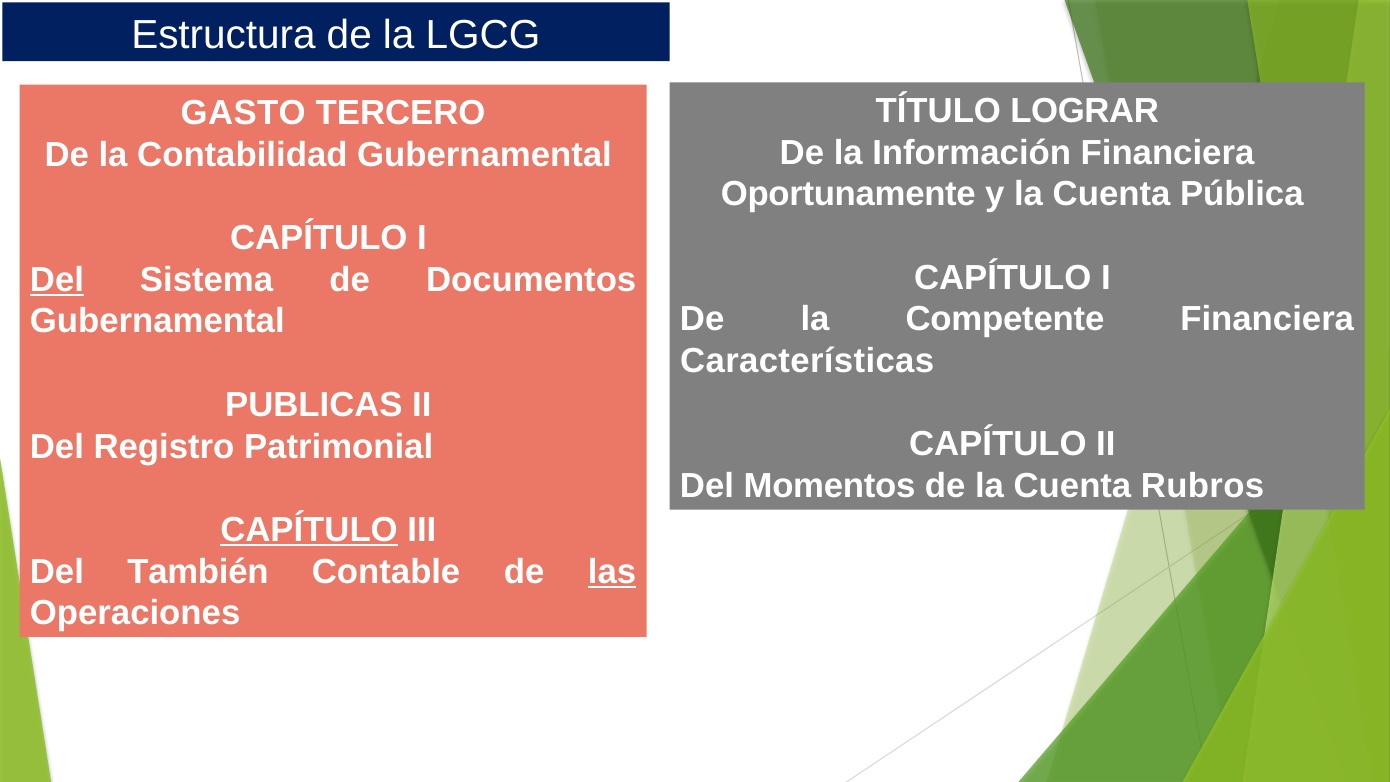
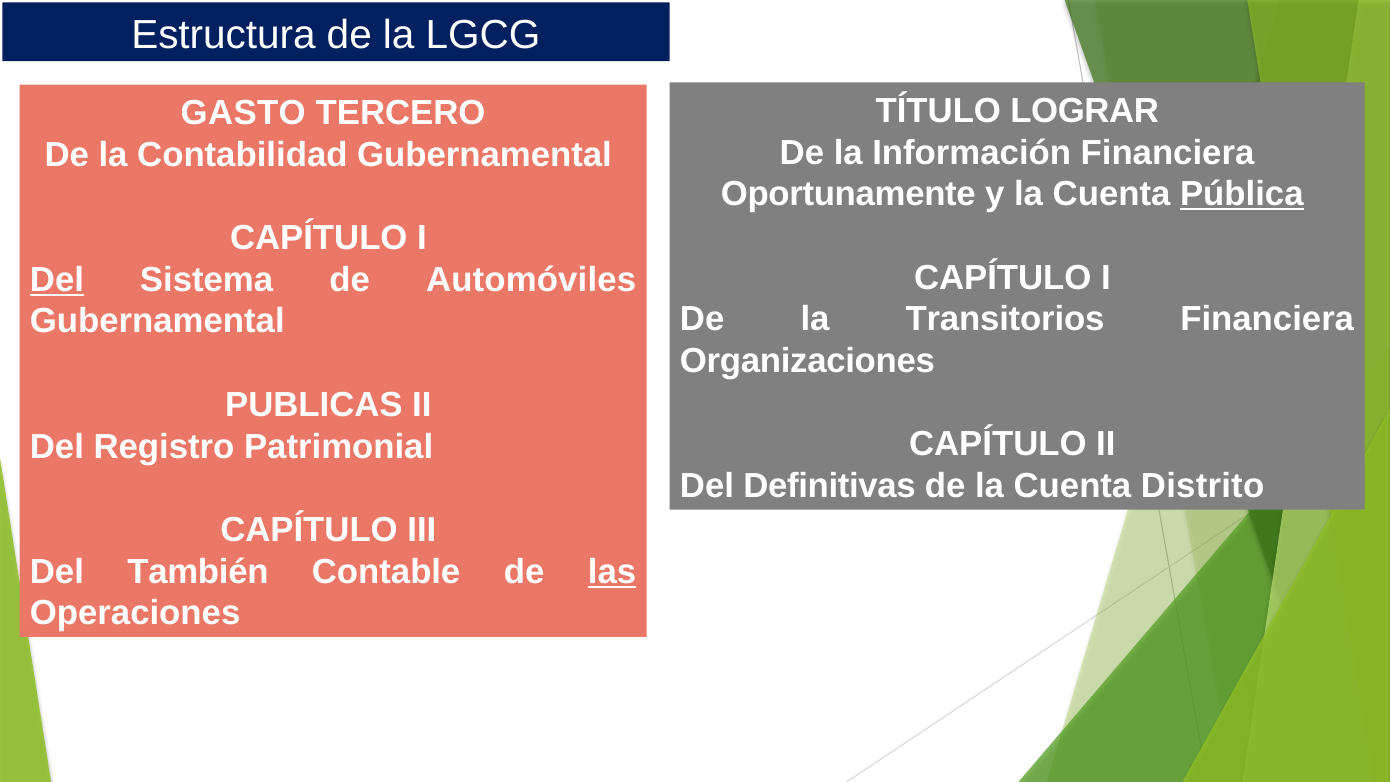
Pública underline: none -> present (1242, 194)
Documentos: Documentos -> Automóviles (531, 280)
Competente: Competente -> Transitorios (1005, 319)
Características: Características -> Organizaciones (807, 361)
Momentos: Momentos -> Definitivas (830, 486)
Rubros: Rubros -> Distrito (1203, 486)
CAPÍTULO underline: present -> none (309, 530)
